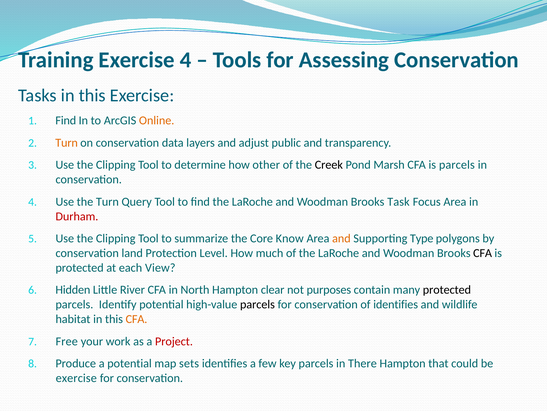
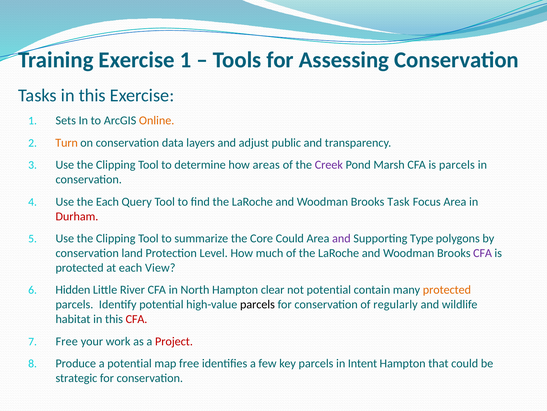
Training Exercise 4: 4 -> 1 (186, 60)
Find: Find -> Sets (66, 120)
other: other -> areas (266, 165)
Creek colour: black -> purple (329, 165)
the Turn: Turn -> Each (107, 201)
Core Know: Know -> Could (290, 238)
and colour: orange -> purple (341, 238)
CFA colour: black -> purple (483, 253)
not purposes: purposes -> potential (329, 289)
protected colour: black -> orange (447, 289)
of identifies: identifies -> regularly (396, 304)
CFA colour: orange -> red (136, 319)
map sets: sets -> free (189, 363)
There: There -> Intent (363, 363)
exercise: exercise -> strategic (76, 378)
